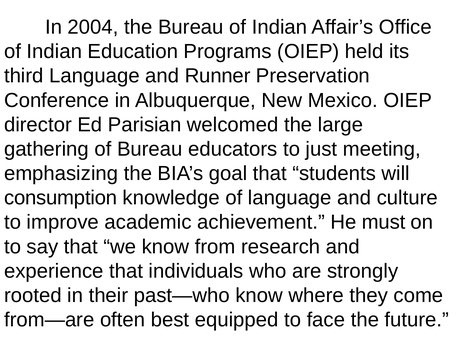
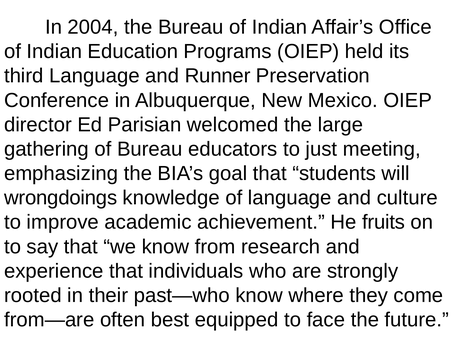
consumption: consumption -> wrongdoings (61, 198)
must: must -> fruits (384, 222)
